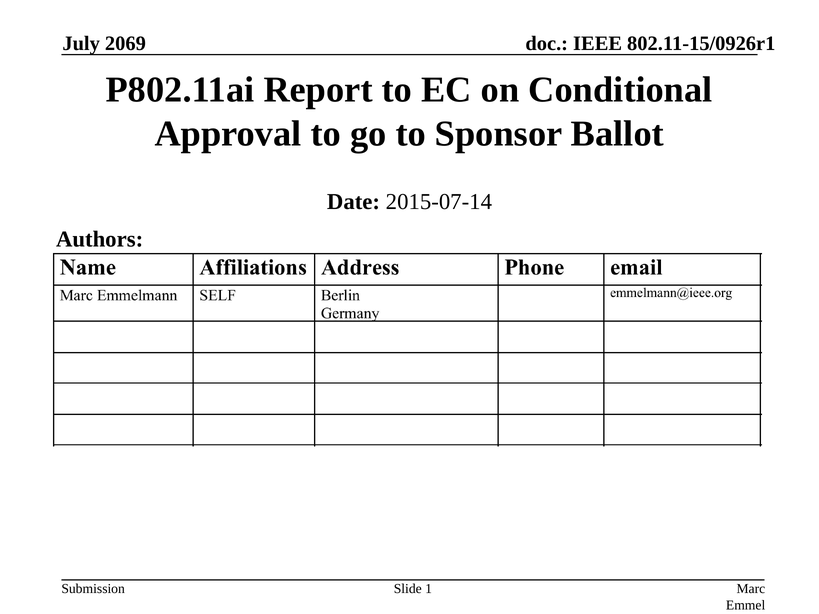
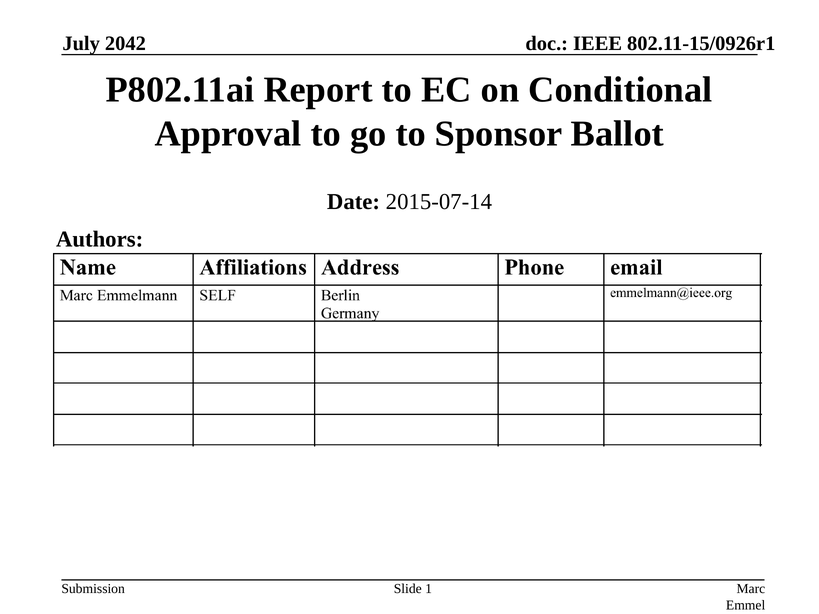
2069: 2069 -> 2042 (125, 44)
